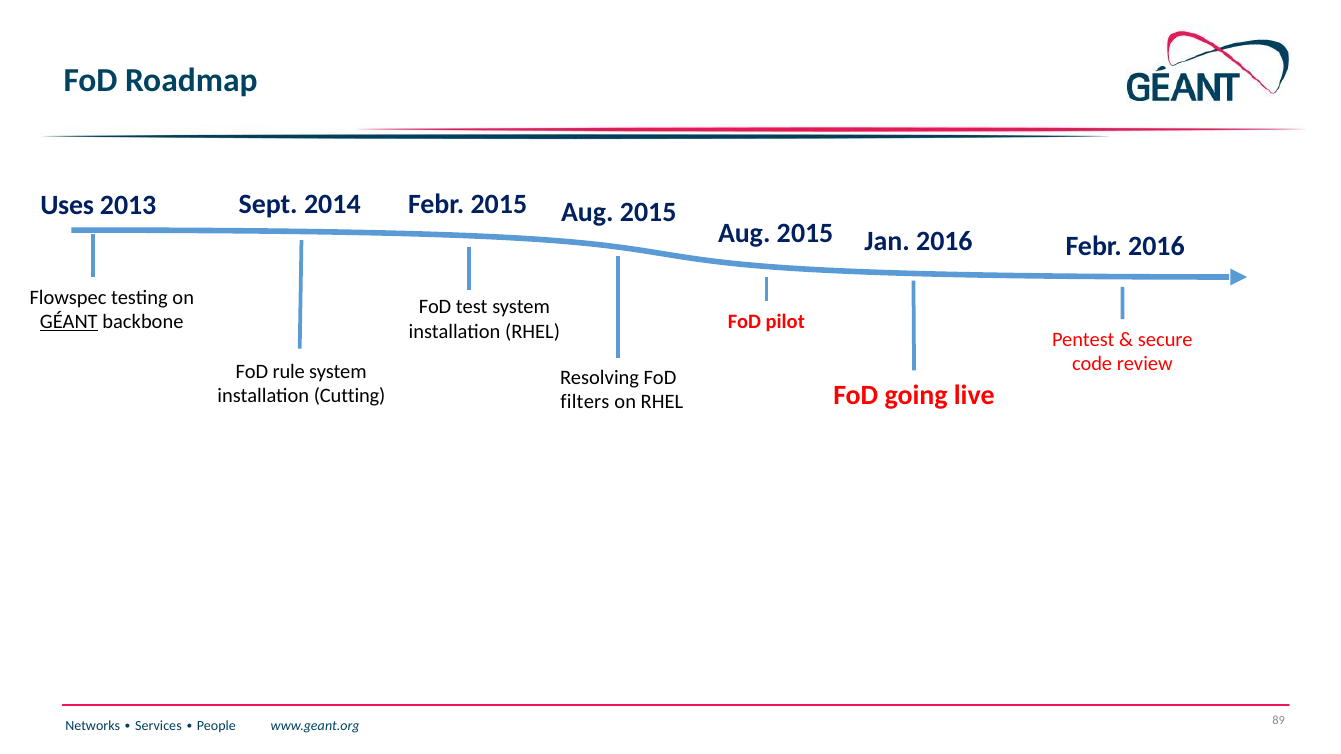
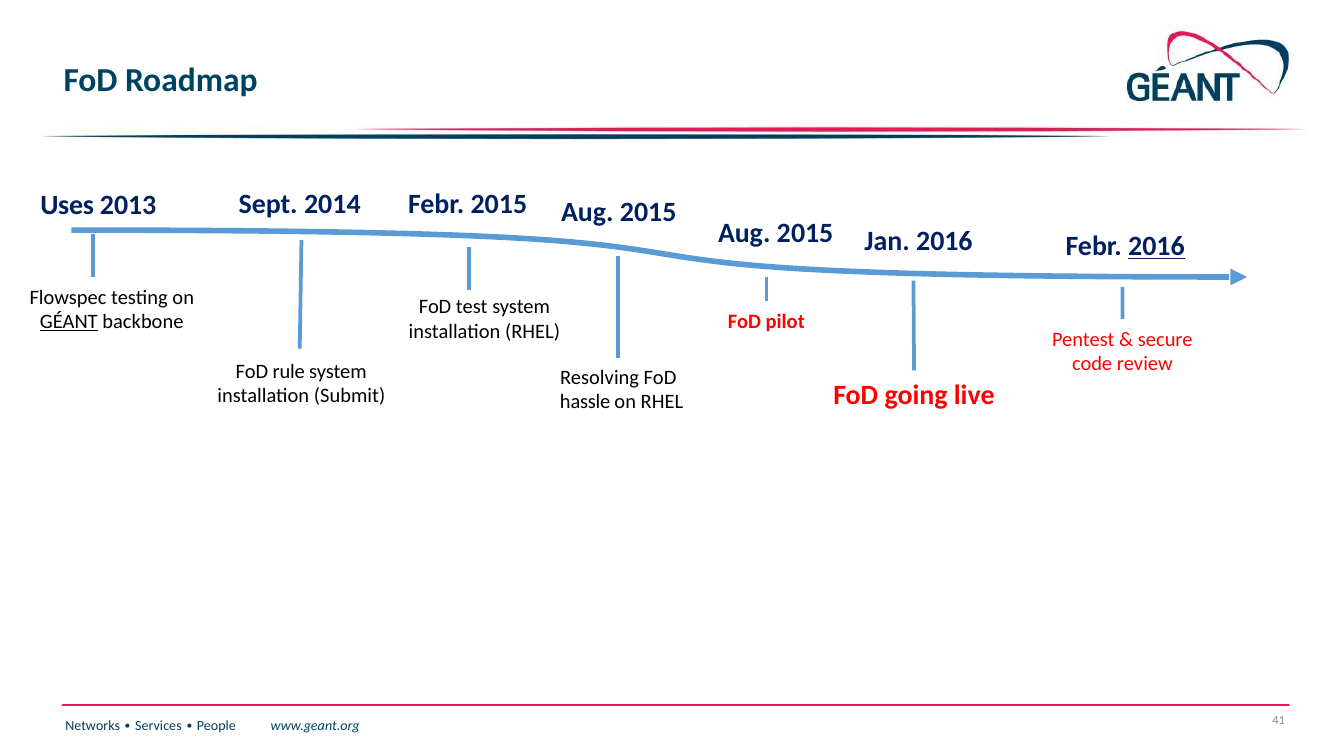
2016 underline: none -> present (1156, 247)
Cutting: Cutting -> Submit (350, 396)
filters: filters -> hassle (585, 402)
89: 89 -> 41 (1279, 721)
